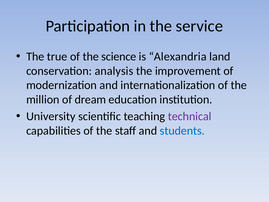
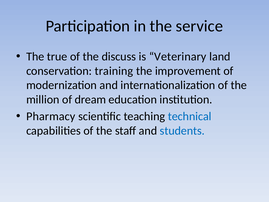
science: science -> discuss (119, 56)
Alexandria: Alexandria -> Veterinary (178, 56)
analysis: analysis -> training (114, 71)
University: University -> Pharmacy (51, 116)
technical colour: purple -> blue (190, 116)
